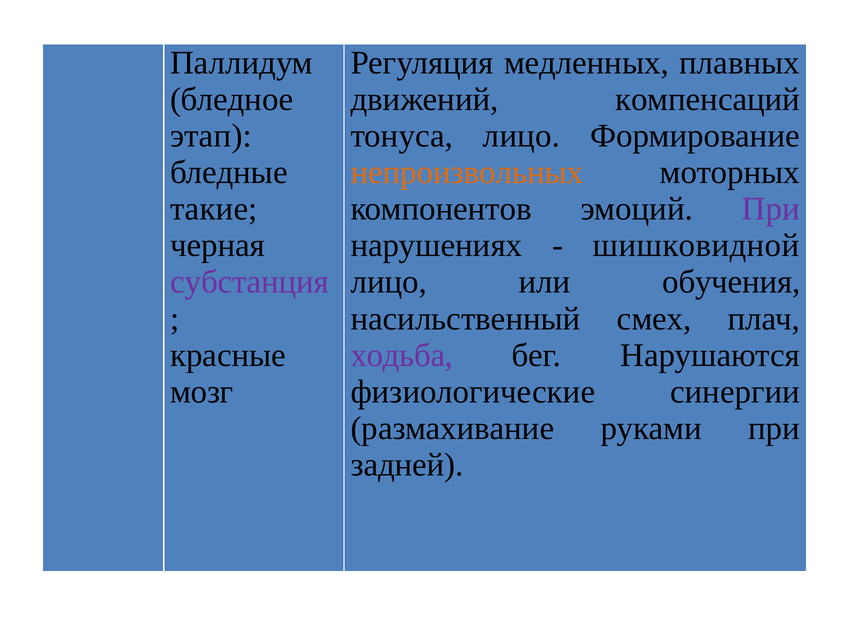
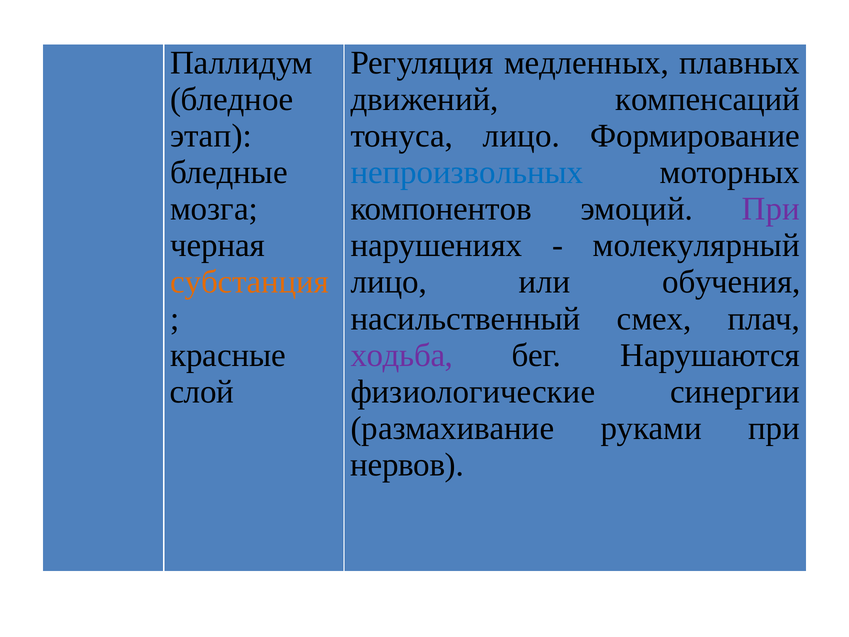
непроизвольных colour: orange -> blue (467, 172)
такие: такие -> мозга (214, 209)
шишковидной: шишковидной -> молекулярный (696, 245)
субстанция colour: purple -> orange (250, 282)
мозг: мозг -> слой (202, 392)
задней: задней -> нервов (407, 465)
